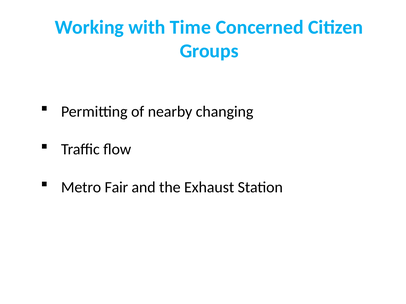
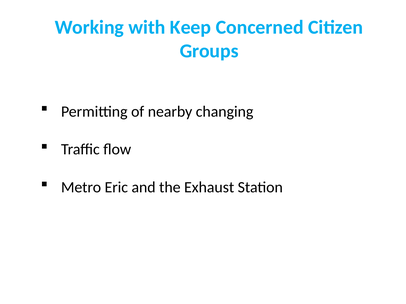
Time: Time -> Keep (191, 27)
Fair: Fair -> Eric (116, 188)
